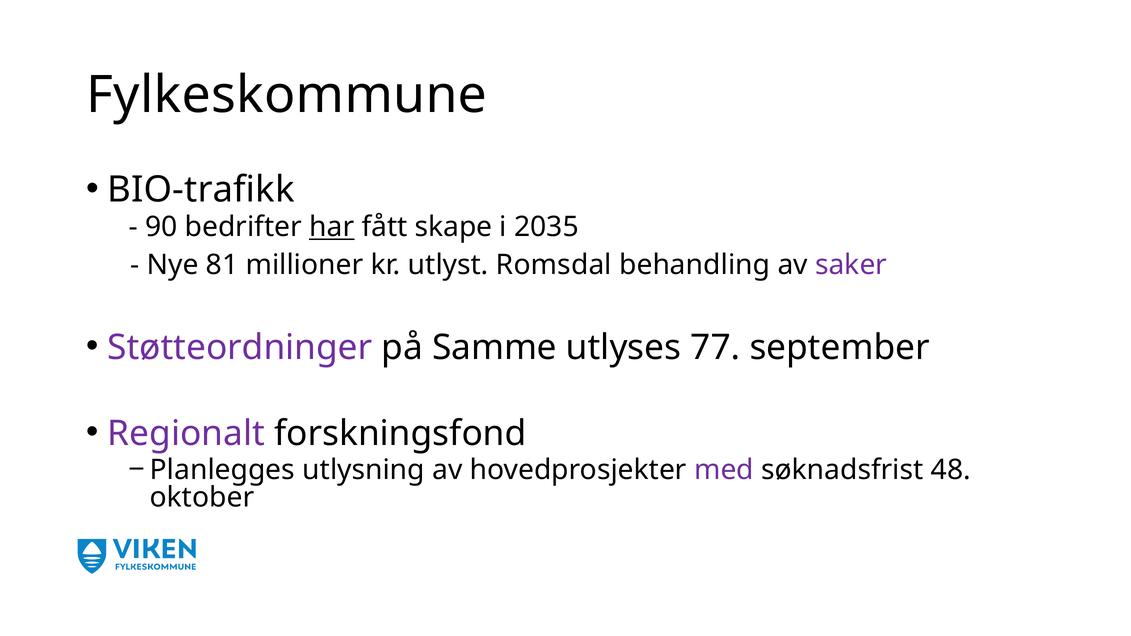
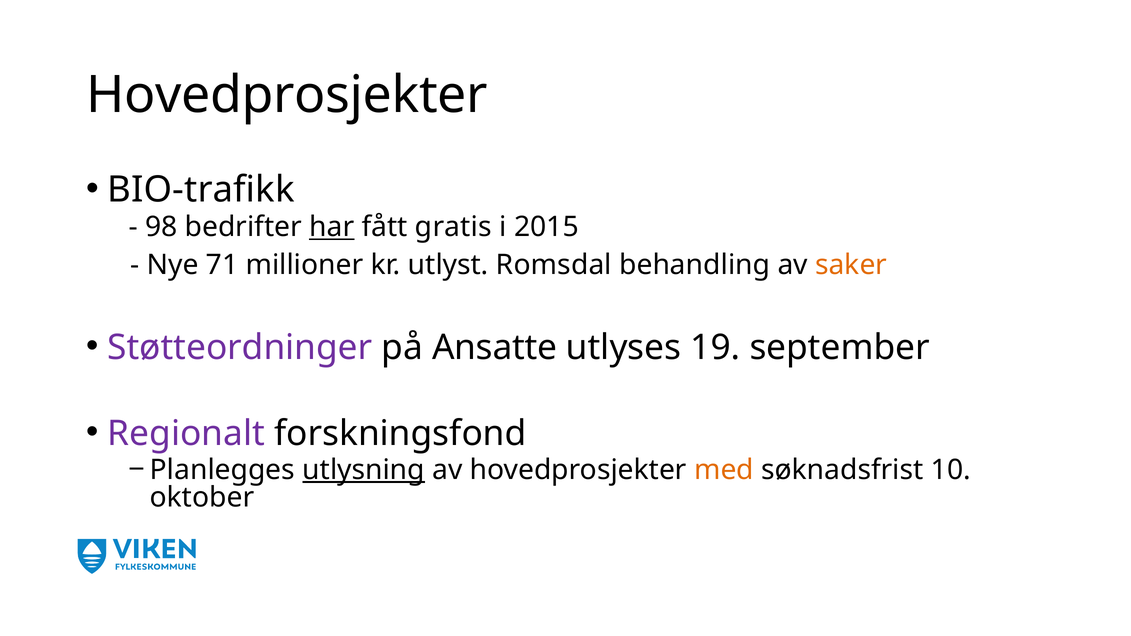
Fylkeskommune: Fylkeskommune -> Hovedprosjekter (287, 95)
90: 90 -> 98 (161, 227)
skape: skape -> gratis (453, 227)
2035: 2035 -> 2015 (546, 227)
81: 81 -> 71 (222, 265)
saker colour: purple -> orange (851, 265)
Samme: Samme -> Ansatte (495, 347)
77: 77 -> 19 (715, 347)
utlysning underline: none -> present (364, 470)
med colour: purple -> orange (724, 470)
48: 48 -> 10 (951, 470)
